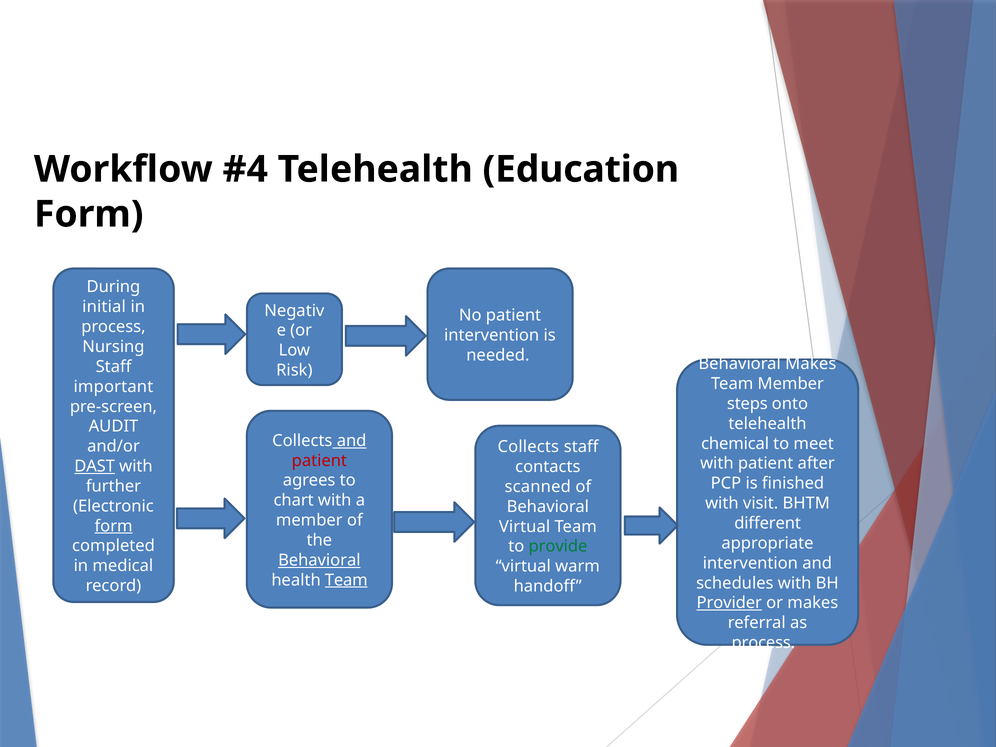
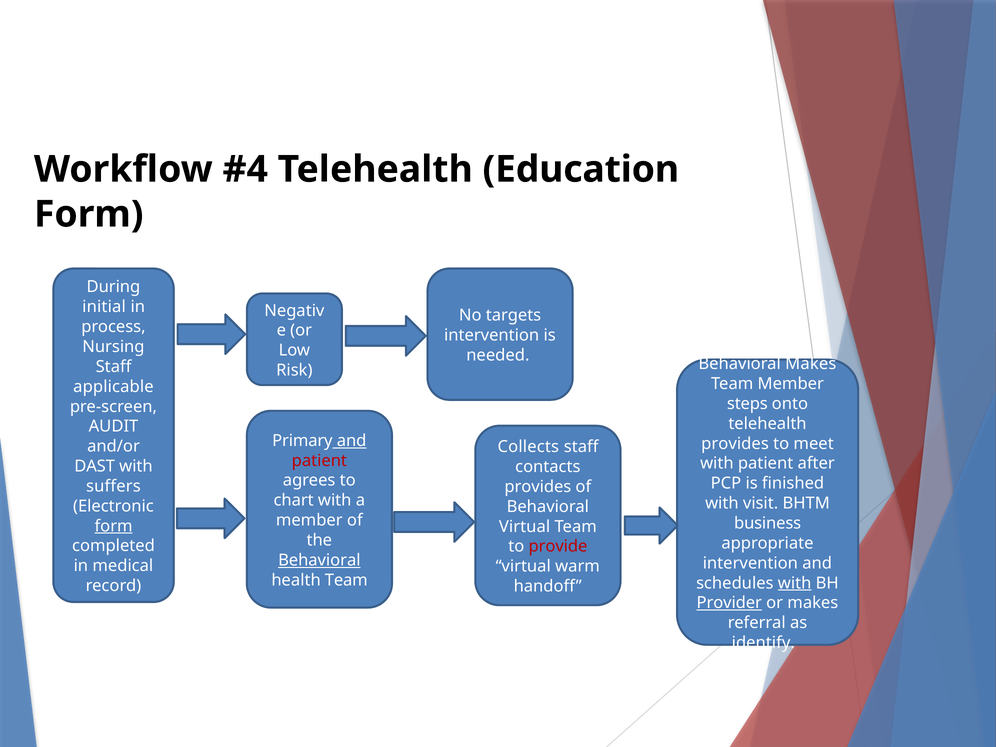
No patient: patient -> targets (513, 315)
important: important -> applicable (113, 387)
Collects: Collects -> Primary (302, 441)
chemical: chemical -> provides (735, 444)
DAST underline: present -> none (95, 466)
further: further -> suffers (113, 486)
scanned: scanned -> provides (538, 487)
different: different -> business (768, 523)
provide colour: green -> red (558, 546)
Team underline: present -> none (346, 580)
with underline: none -> present (795, 583)
process: process -> identify (763, 643)
